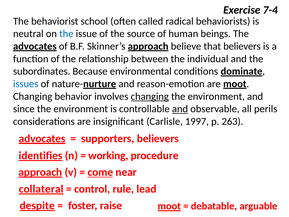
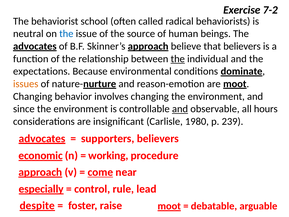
7-4: 7-4 -> 7-2 (270, 10)
the underline: none -> present (178, 59)
subordinates: subordinates -> expectations (42, 71)
issues colour: blue -> orange (26, 84)
changing underline: present -> none (150, 96)
perils: perils -> hours (266, 109)
1997: 1997 -> 1980 (197, 121)
263: 263 -> 239 (232, 121)
identifies: identifies -> economic (41, 155)
collateral: collateral -> especially (41, 189)
